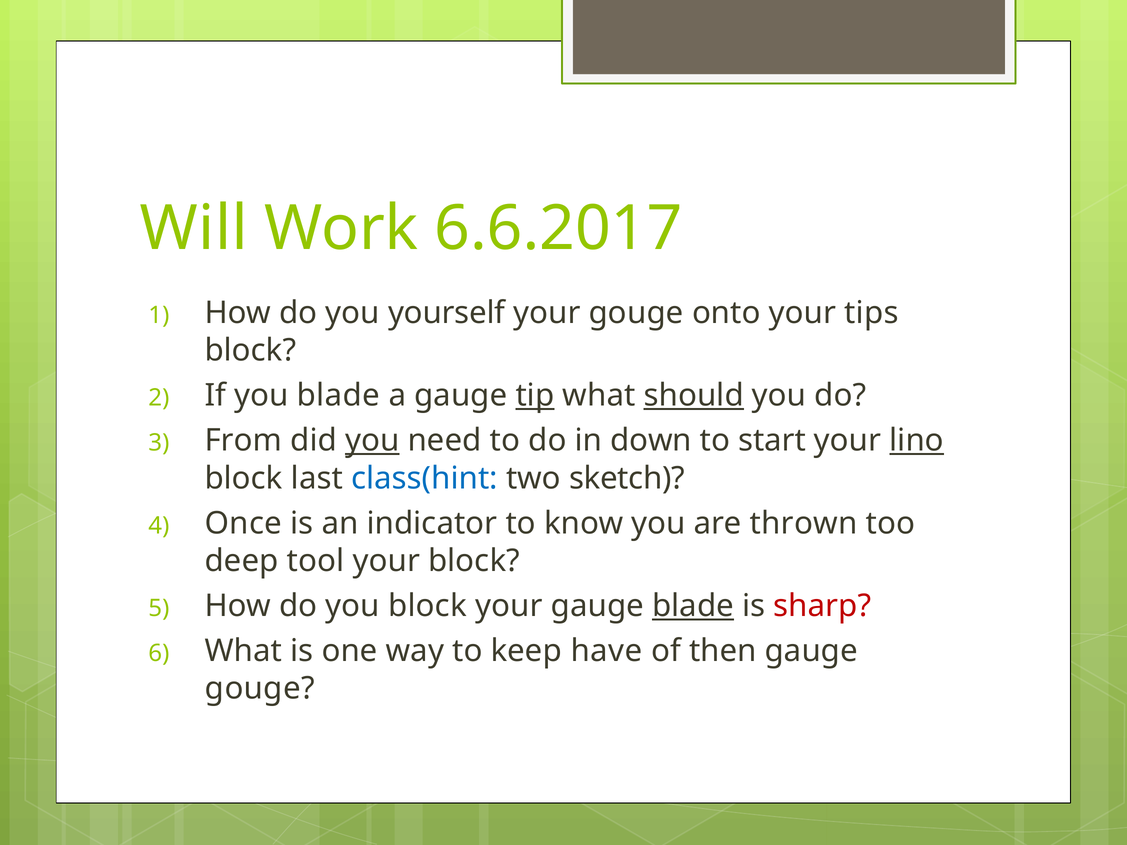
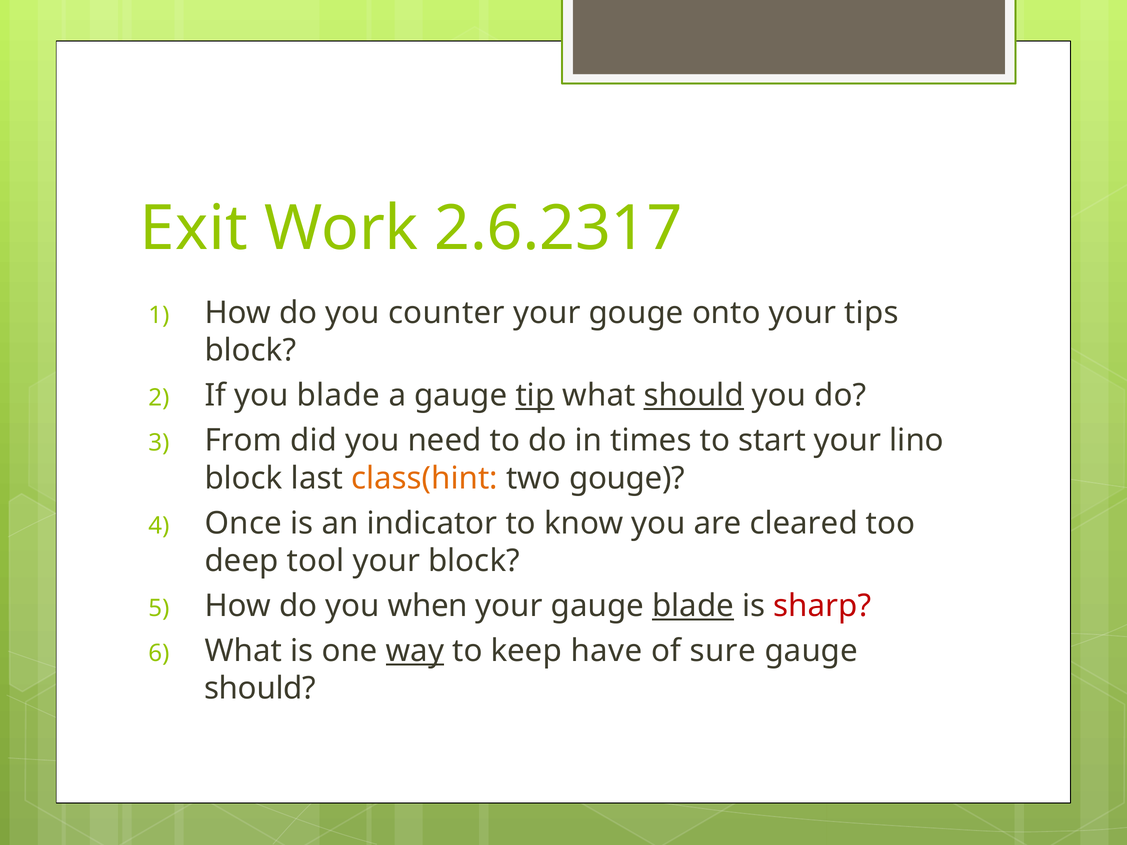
Will: Will -> Exit (194, 229)
6.6.2017: 6.6.2017 -> 2.6.2317 (558, 229)
yourself: yourself -> counter (446, 313)
you underline: present -> none (372, 441)
down: down -> times (651, 441)
lino underline: present -> none (917, 441)
class(hint colour: blue -> orange (424, 478)
two sketch: sketch -> gouge (627, 478)
thrown: thrown -> cleared (804, 523)
you block: block -> when (428, 606)
way underline: none -> present (415, 651)
then: then -> sure (723, 651)
gouge: gouge -> should (260, 689)
